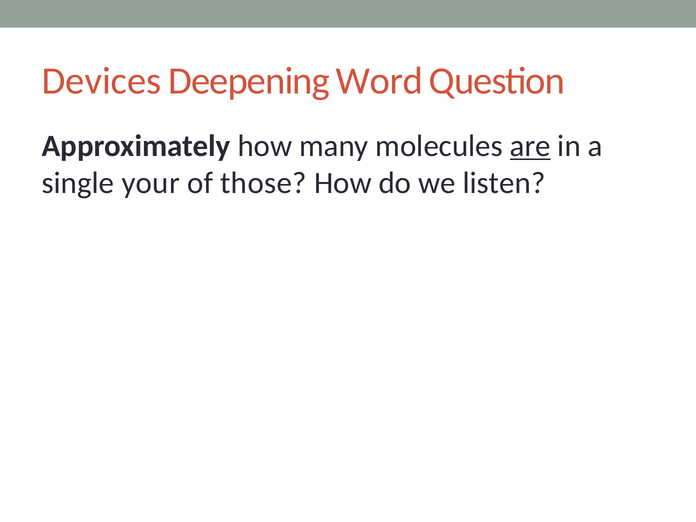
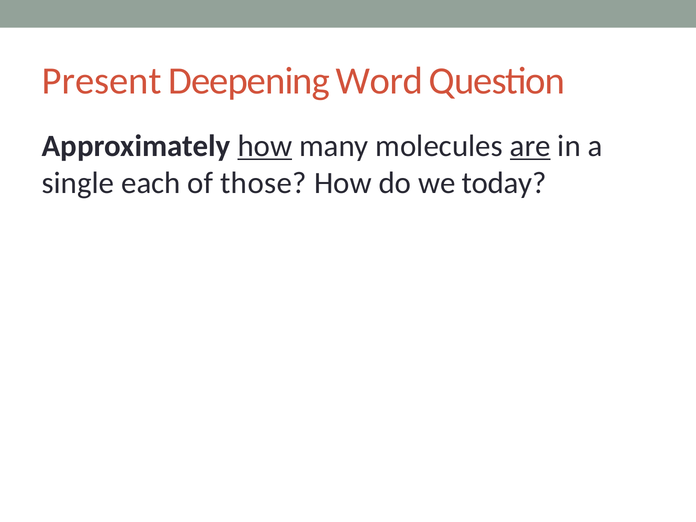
Devices: Devices -> Present (102, 81)
how underline: none -> present (265, 146)
your: your -> each (151, 183)
listen: listen -> today (504, 183)
